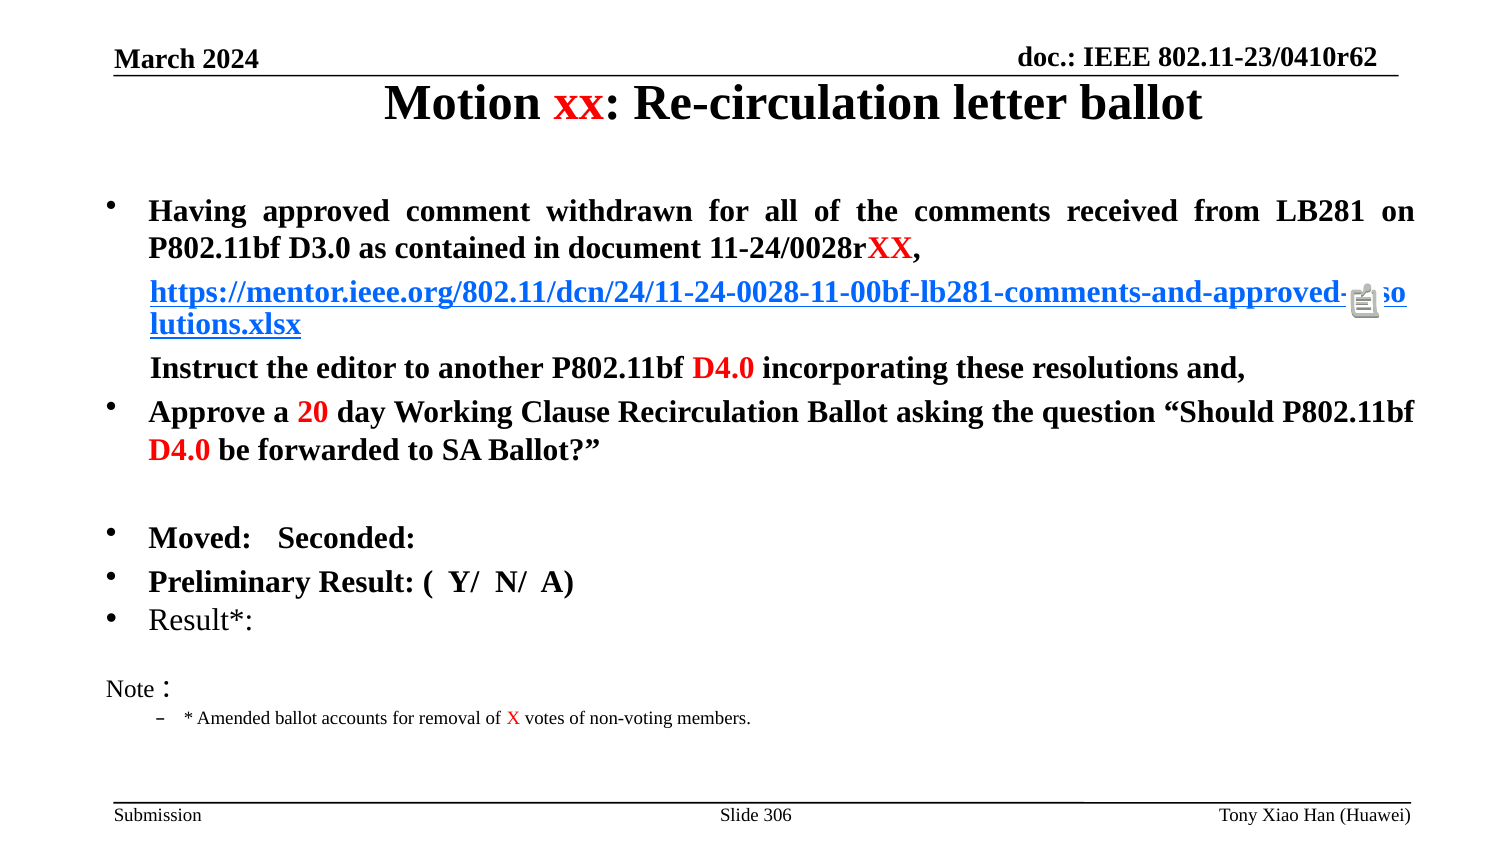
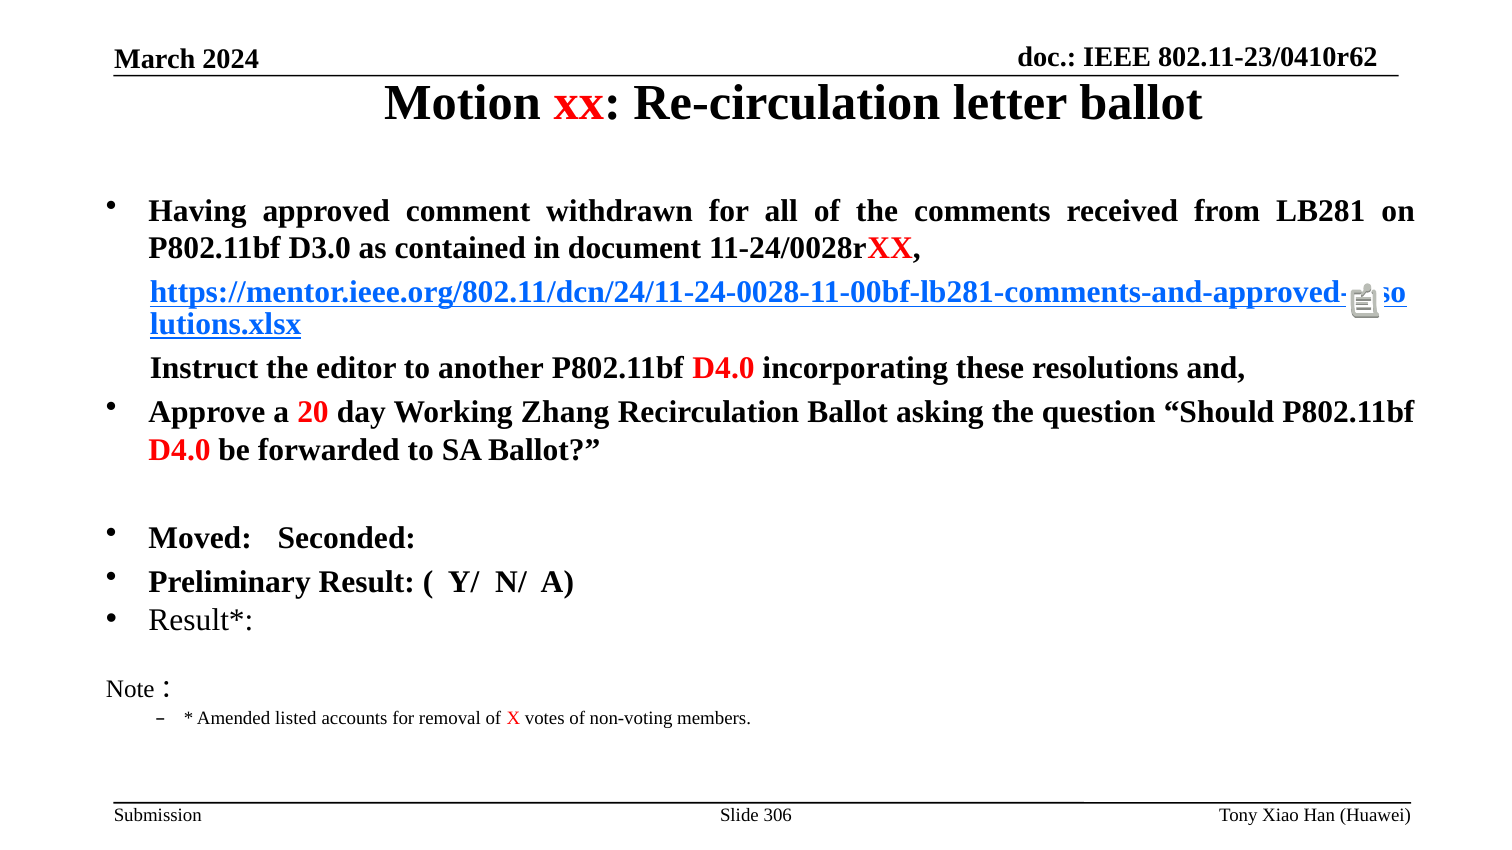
Clause: Clause -> Zhang (565, 412)
Amended ballot: ballot -> listed (296, 719)
